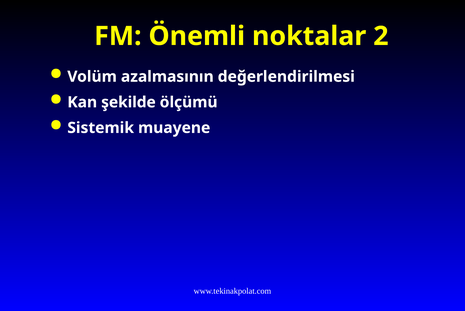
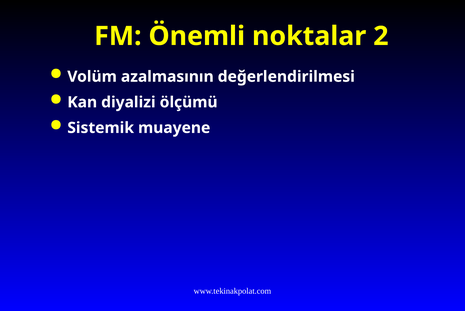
şekilde: şekilde -> diyalizi (128, 102)
